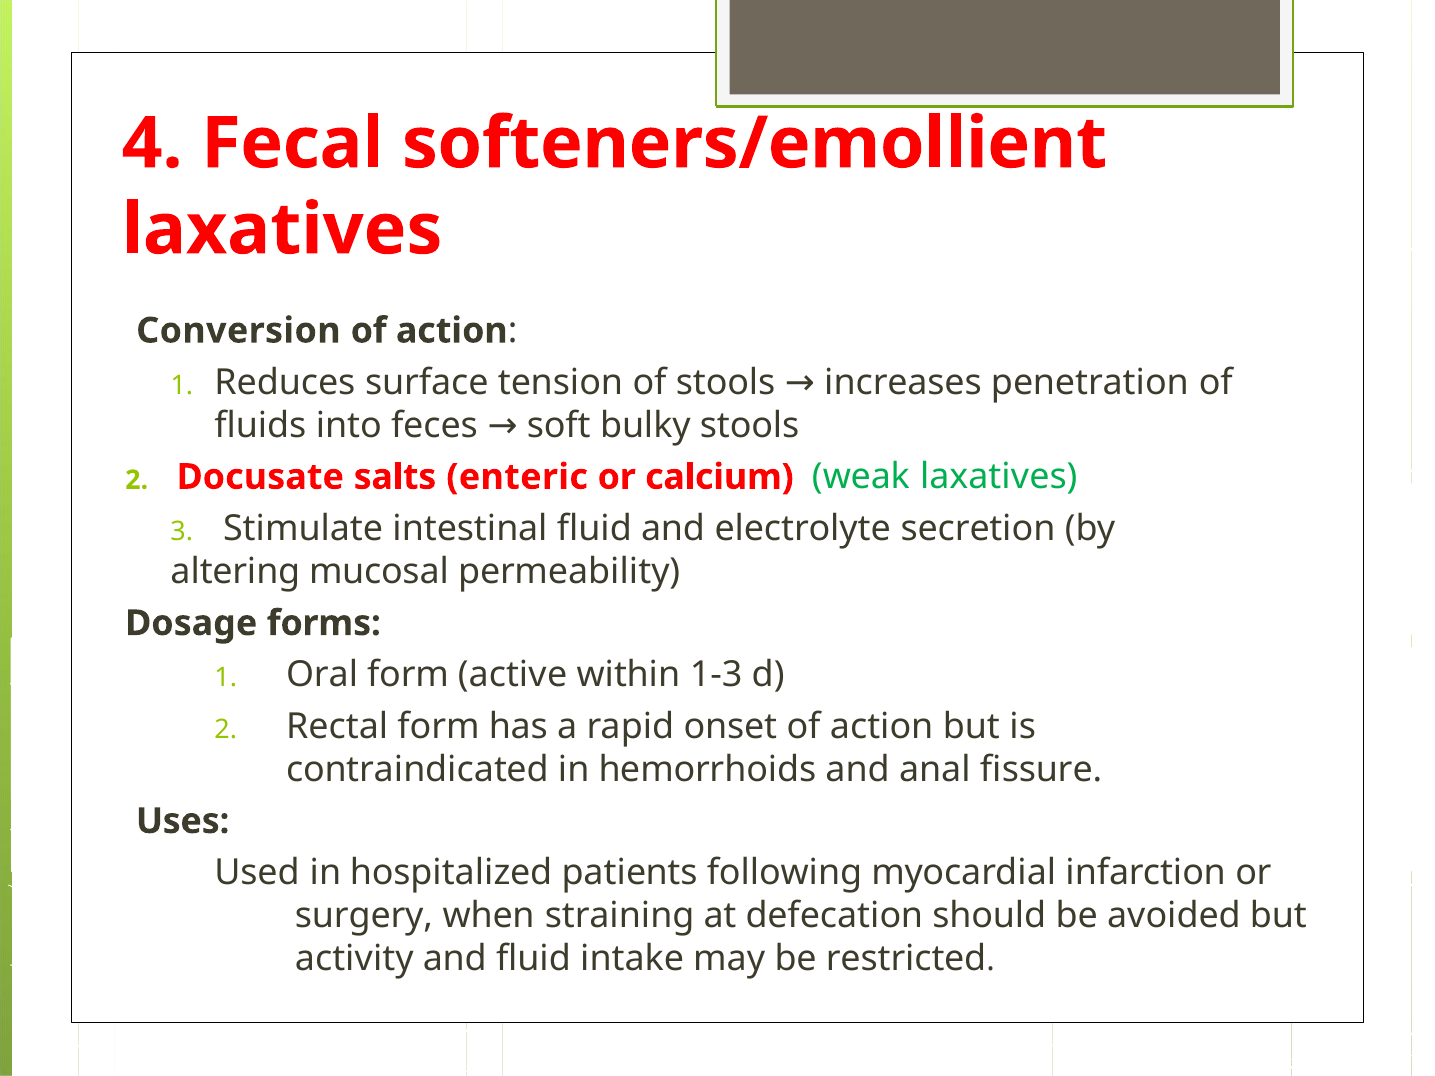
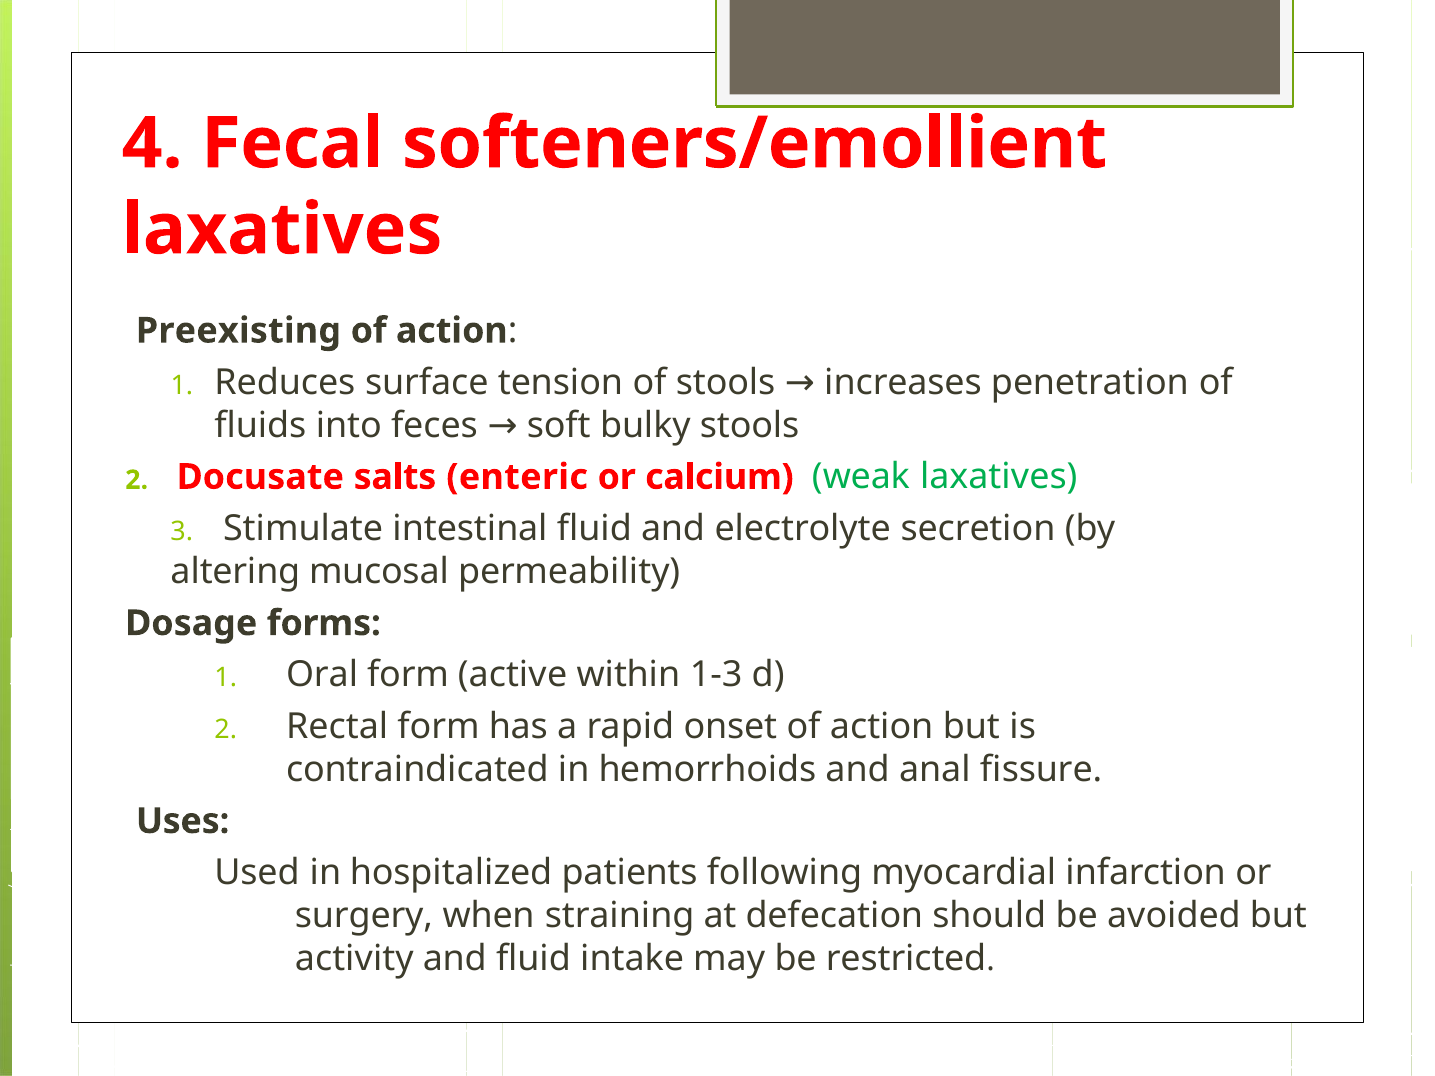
Conversion: Conversion -> Preexisting (238, 331)
